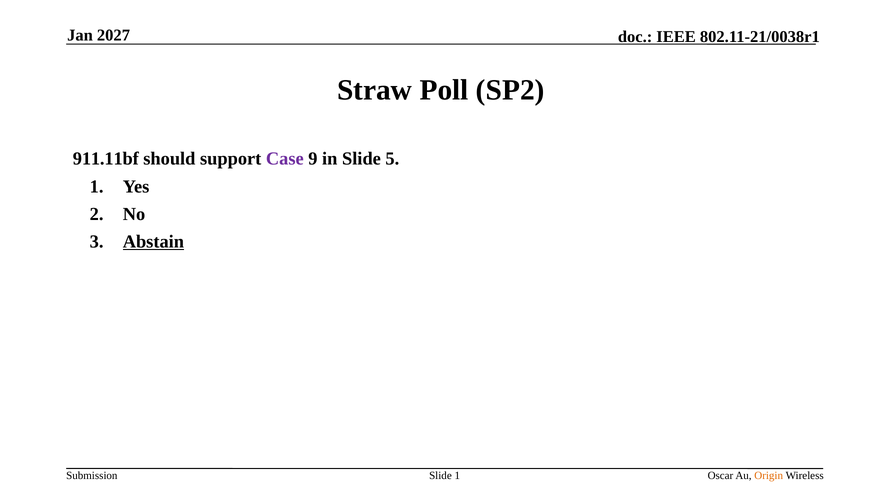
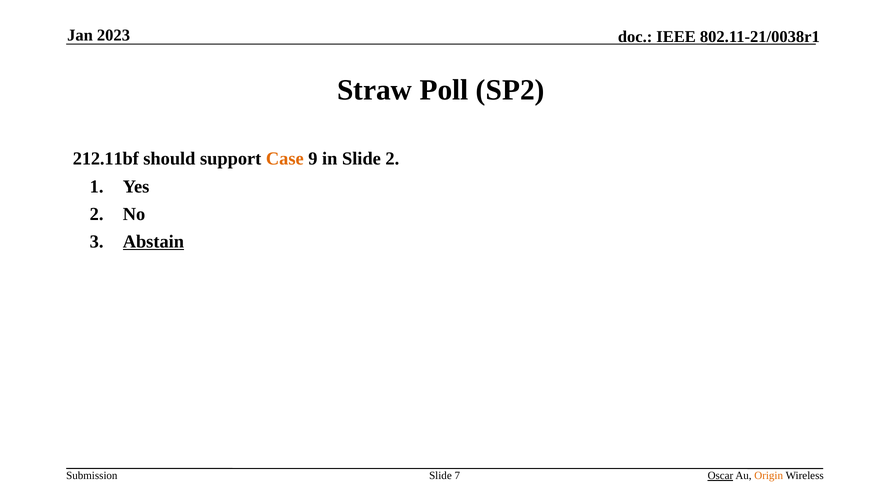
2027: 2027 -> 2023 (113, 35)
911.11bf: 911.11bf -> 212.11bf (106, 159)
Case colour: purple -> orange (285, 159)
Slide 5: 5 -> 2 (392, 159)
Slide 1: 1 -> 7 (457, 476)
Oscar underline: none -> present (720, 476)
